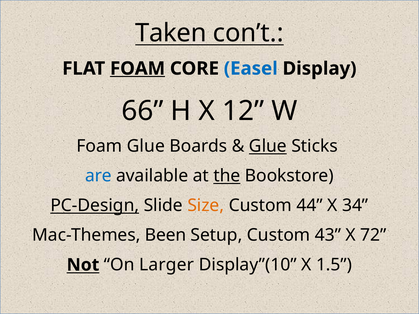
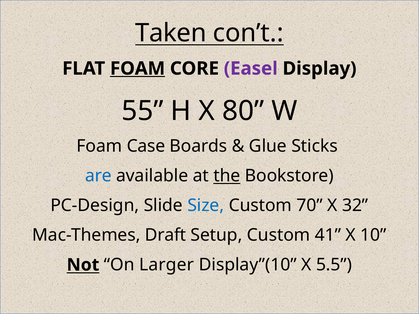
Easel colour: blue -> purple (251, 69)
66: 66 -> 55 (142, 111)
12: 12 -> 80 (243, 111)
Foam Glue: Glue -> Case (146, 146)
Glue underline: present -> none (268, 146)
PC-Design underline: present -> none (95, 206)
Size colour: orange -> blue (206, 206)
44: 44 -> 70 (310, 206)
34: 34 -> 32 (355, 206)
Been: Been -> Draft (166, 235)
43: 43 -> 41 (328, 235)
72: 72 -> 10 (373, 235)
1.5: 1.5 -> 5.5 (334, 265)
